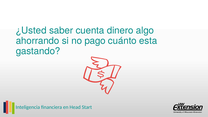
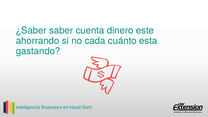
¿Usted: ¿Usted -> ¿Saber (31, 30)
algo: algo -> este (145, 30)
pago: pago -> cada (95, 41)
